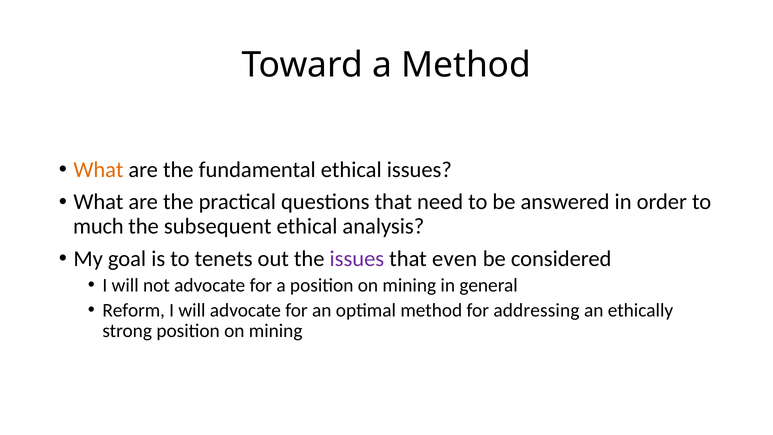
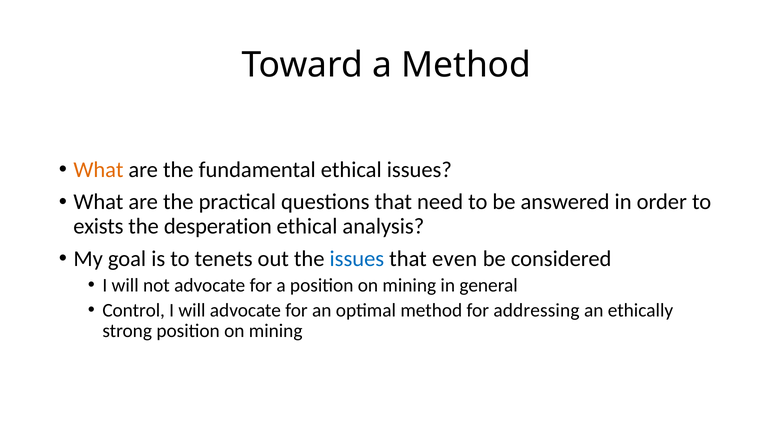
much: much -> exists (98, 226)
subsequent: subsequent -> desperation (218, 226)
issues colour: purple -> blue (357, 259)
Reform: Reform -> Control (134, 310)
